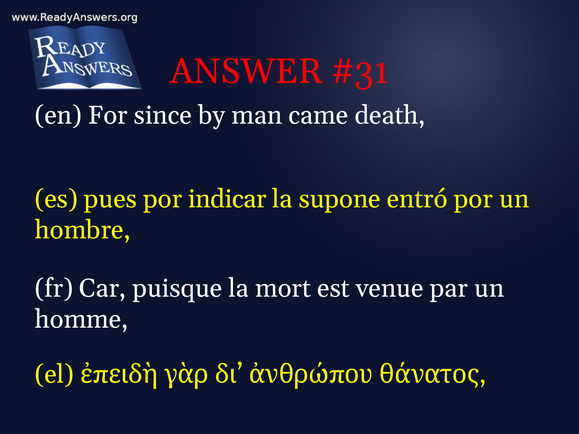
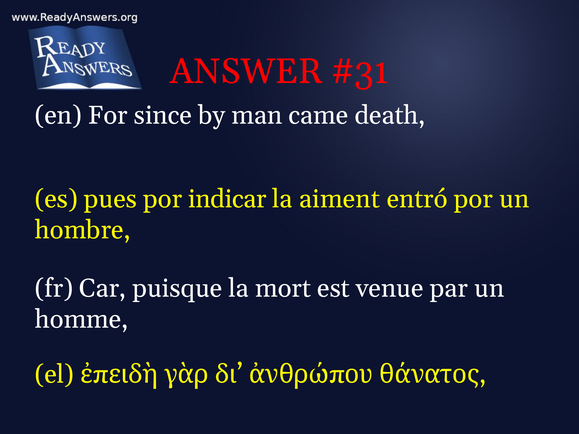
supone: supone -> aiment (340, 199)
